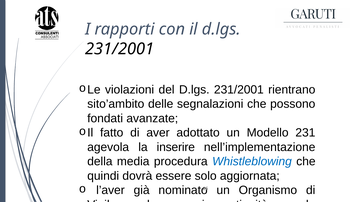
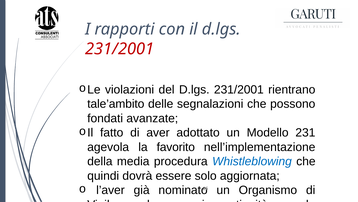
231/2001 colour: black -> red (120, 49)
sito’ambito: sito’ambito -> tale’ambito (116, 104)
inserire: inserire -> favorito (176, 147)
